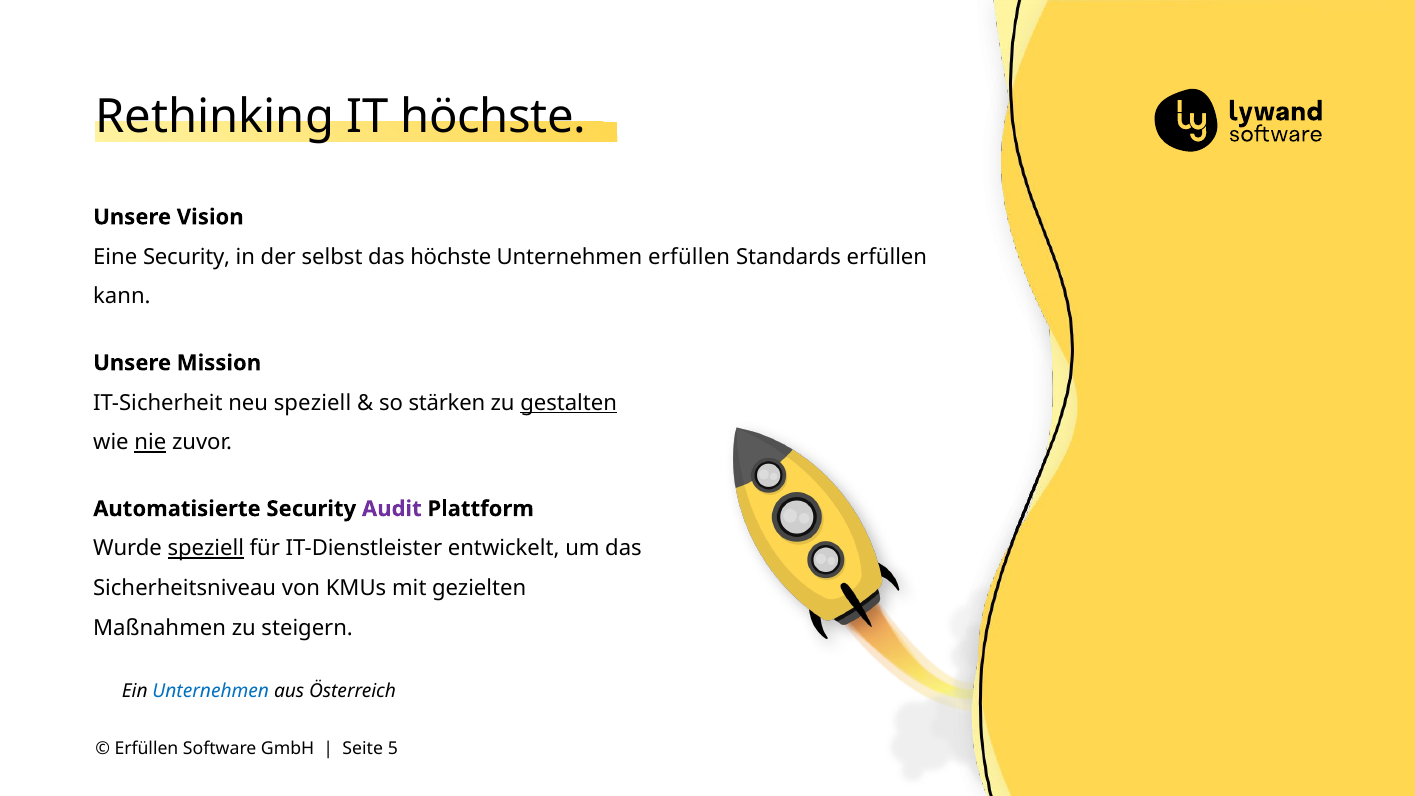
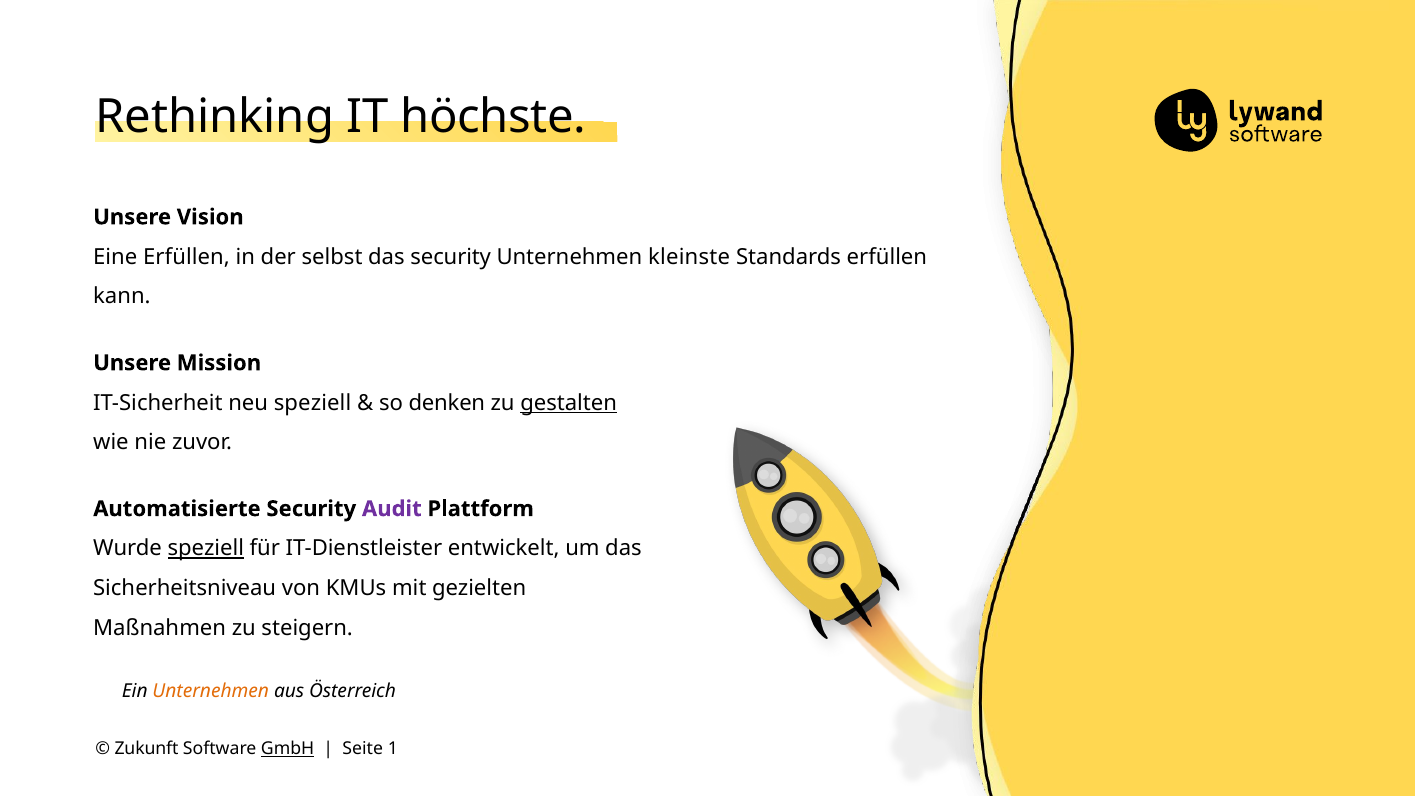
Eine Security: Security -> Erfüllen (186, 257)
das höchste: höchste -> security (451, 257)
Unternehmen erfüllen: erfüllen -> kleinste (689, 257)
stärken: stärken -> denken (447, 403)
nie underline: present -> none (150, 442)
Unternehmen colour: blue -> orange (211, 691)
Erfüllen: Erfüllen -> Zukunft (147, 749)
GmbH underline: none -> present (288, 749)
5: 5 -> 1 (393, 749)
